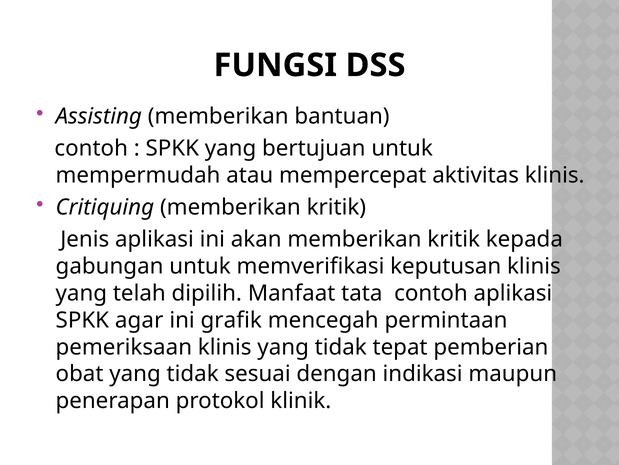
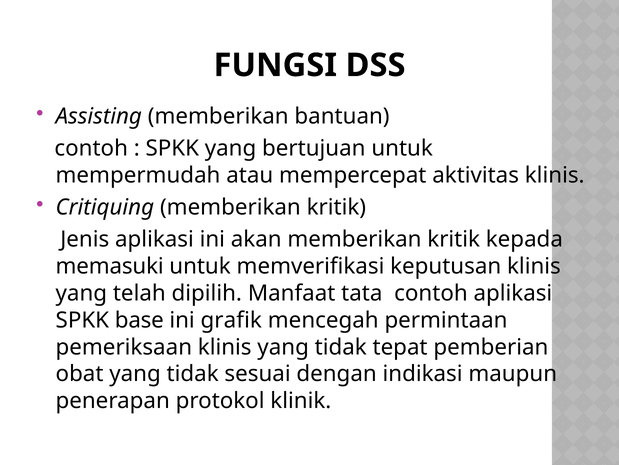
gabungan: gabungan -> memasuki (110, 266)
agar: agar -> base (139, 320)
